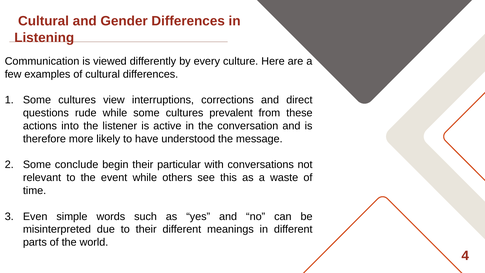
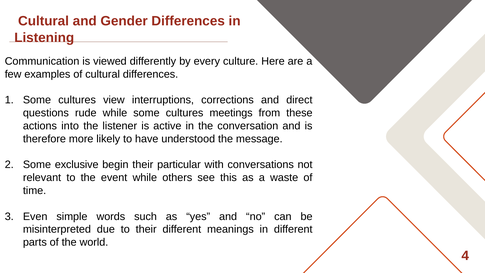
prevalent: prevalent -> meetings (231, 113)
conclude: conclude -> exclusive (77, 165)
